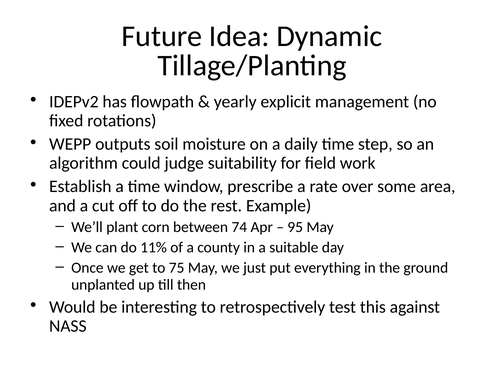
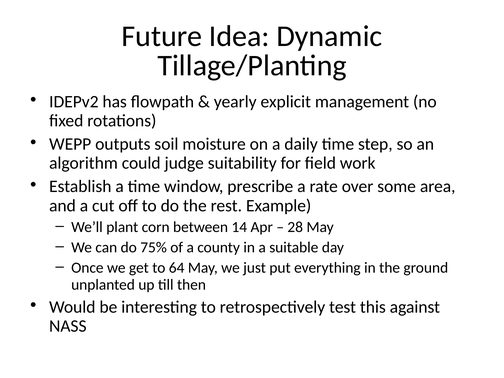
74: 74 -> 14 (239, 227)
95: 95 -> 28 (295, 227)
11%: 11% -> 75% (154, 247)
75: 75 -> 64 (177, 268)
